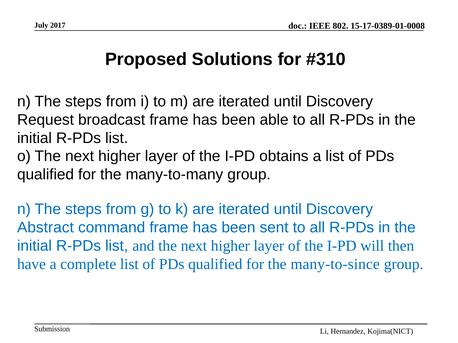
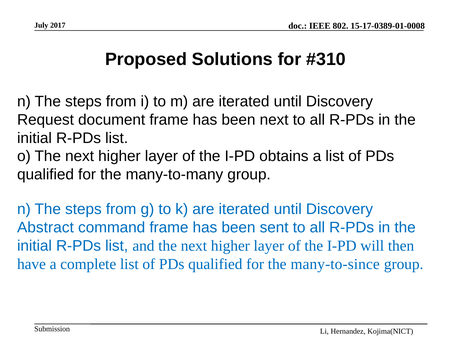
broadcast: broadcast -> document (112, 120)
been able: able -> next (274, 120)
